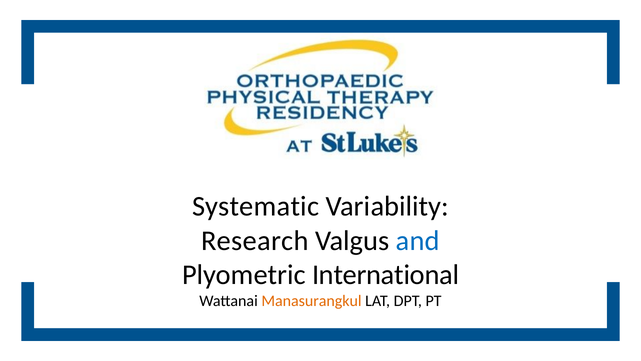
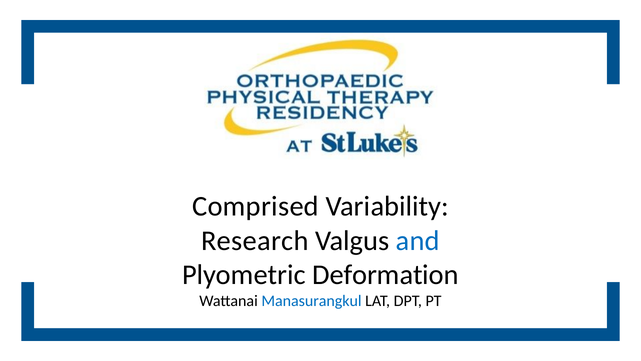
Systematic: Systematic -> Comprised (255, 206)
International: International -> Deformation (385, 275)
Manasurangkul colour: orange -> blue (311, 300)
